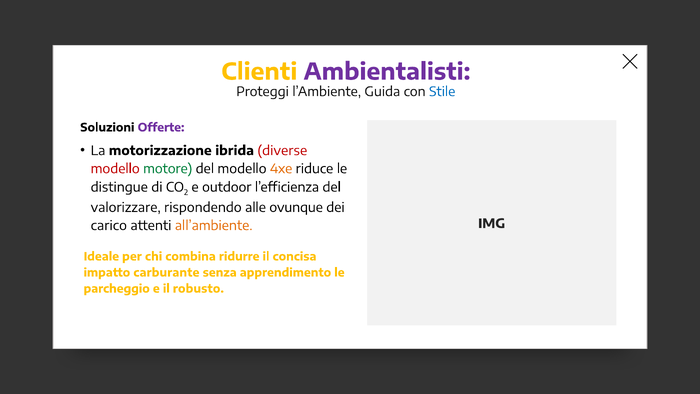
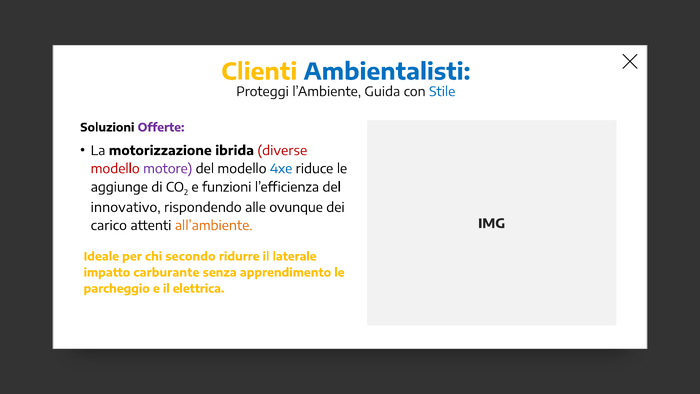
Ambientalisti colour: purple -> blue (387, 72)
motore colour: green -> purple (168, 169)
4xe colour: orange -> blue (281, 169)
distingue: distingue -> aggiunge (119, 187)
outdoor: outdoor -> funzioni (227, 187)
valorizzare: valorizzare -> innovativo (126, 207)
combina: combina -> secondo (190, 256)
concisa: concisa -> laterale (295, 256)
robusto: robusto -> elettrica (198, 289)
